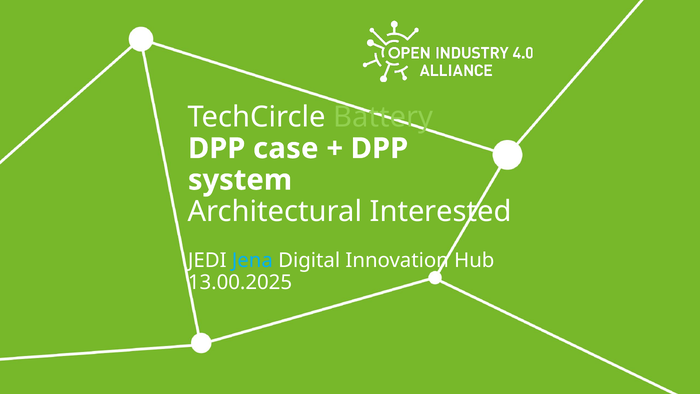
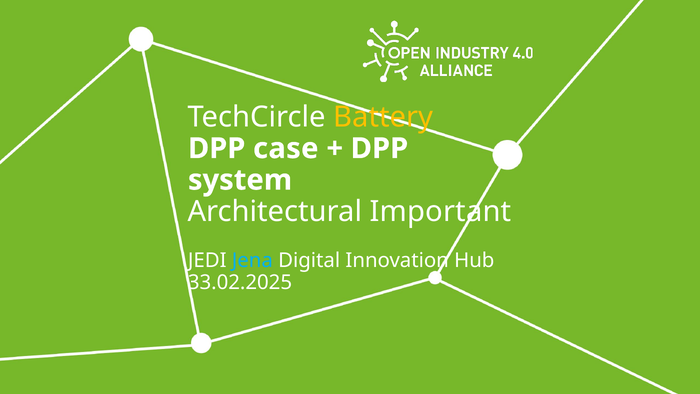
Battery colour: light green -> yellow (383, 117)
Interested: Interested -> Important (441, 211)
13.00.2025: 13.00.2025 -> 33.02.2025 (240, 282)
